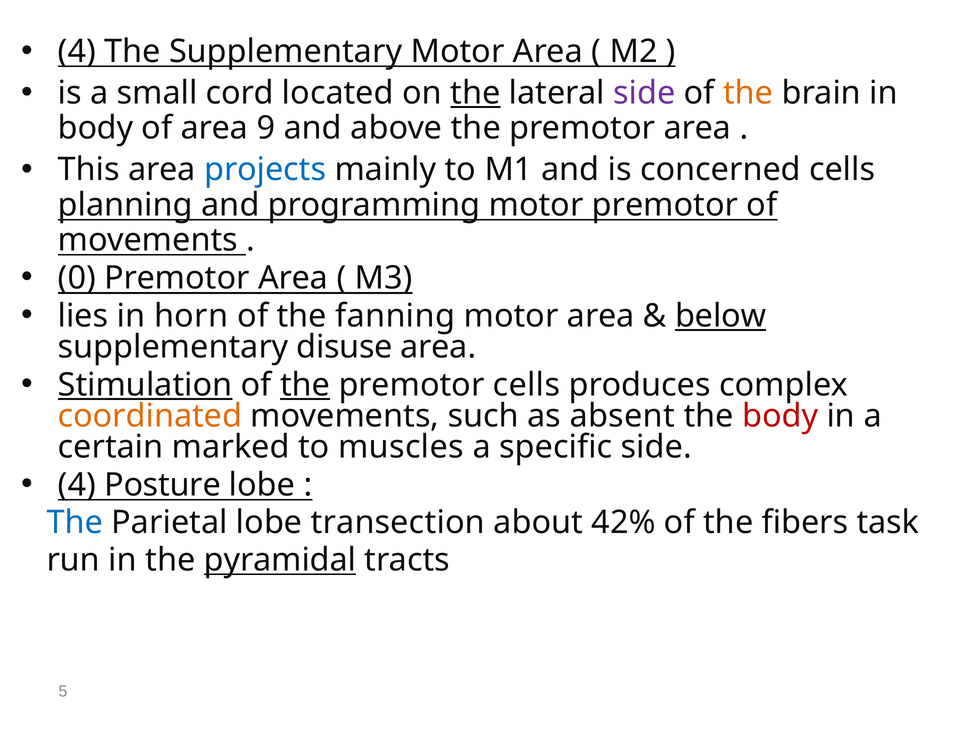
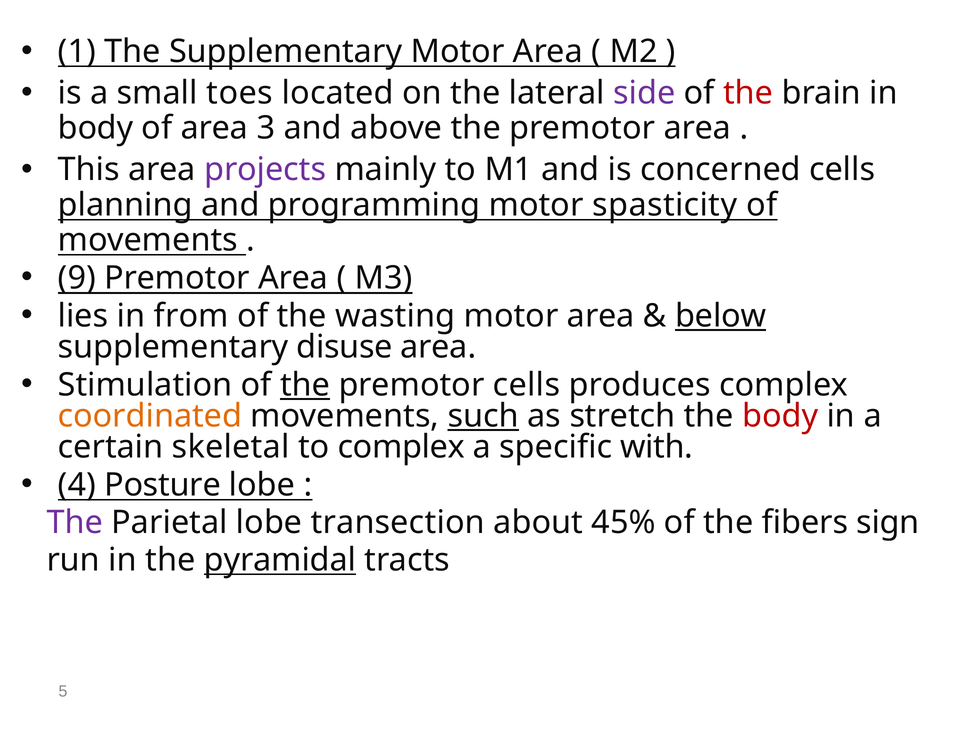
4: 4 -> 1 (77, 51)
cord: cord -> toes (240, 93)
the underline: present -> none (475, 93)
the colour: orange -> red (748, 93)
9: 9 -> 3 (266, 128)
projects colour: blue -> purple (265, 170)
motor premotor: premotor -> spasticity (665, 205)
0: 0 -> 9 (77, 278)
horn: horn -> from (191, 316)
fanning: fanning -> wasting (395, 316)
Stimulation underline: present -> none (145, 385)
such underline: none -> present (483, 416)
absent: absent -> stretch (622, 416)
marked: marked -> skeletal (231, 447)
to muscles: muscles -> complex (401, 447)
specific side: side -> with (657, 447)
The colour: blue -> purple (75, 522)
42%: 42% -> 45% (624, 522)
task: task -> sign (888, 522)
